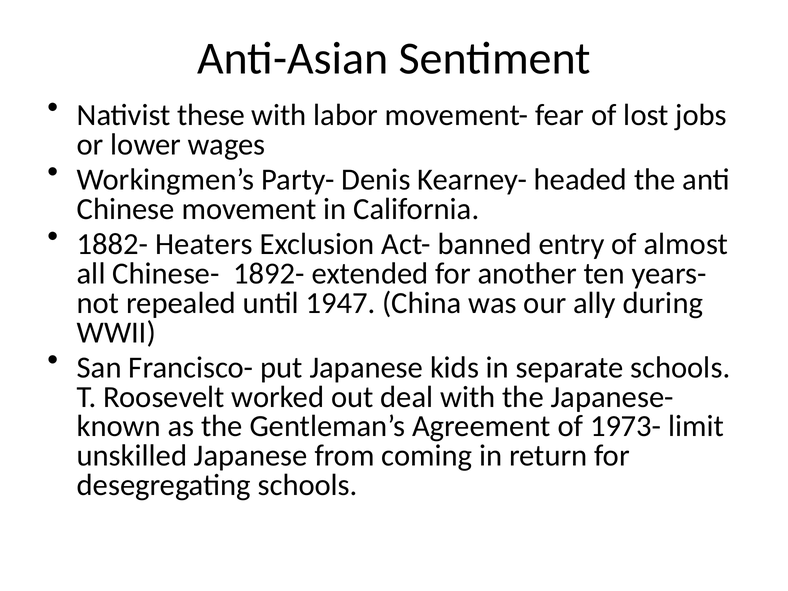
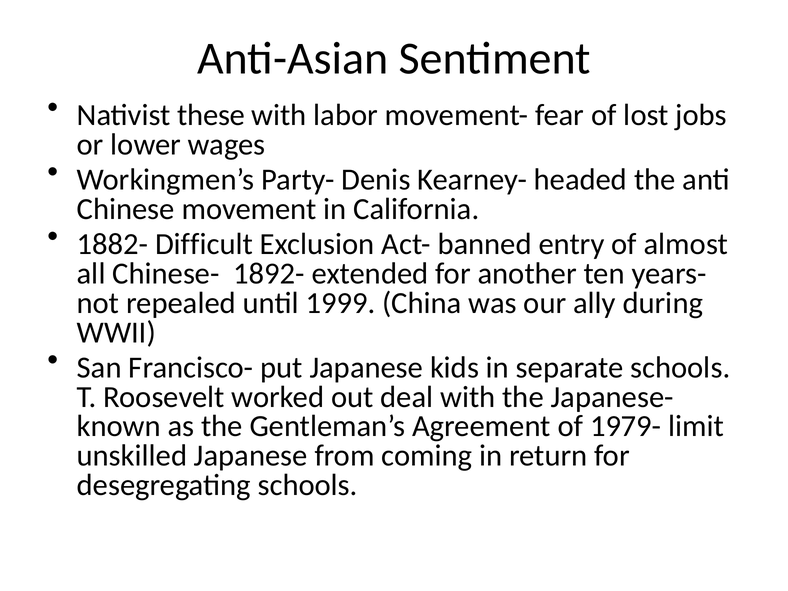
Heaters: Heaters -> Difficult (204, 244)
1947: 1947 -> 1999 (340, 303)
1973-: 1973- -> 1979- (626, 426)
